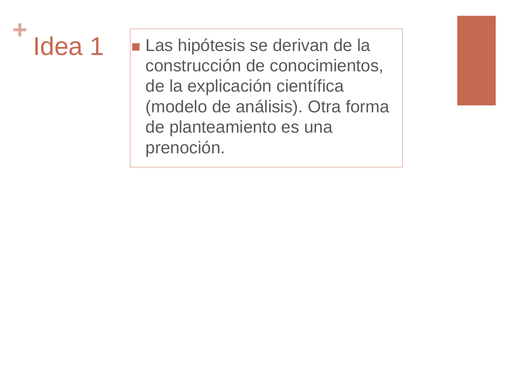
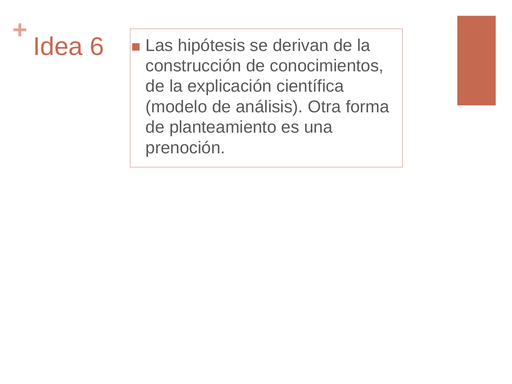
1: 1 -> 6 (97, 47)
